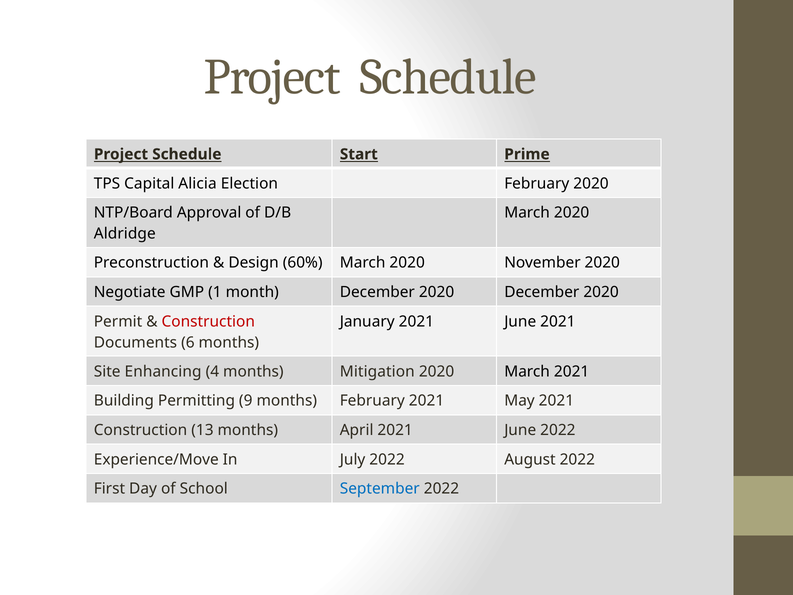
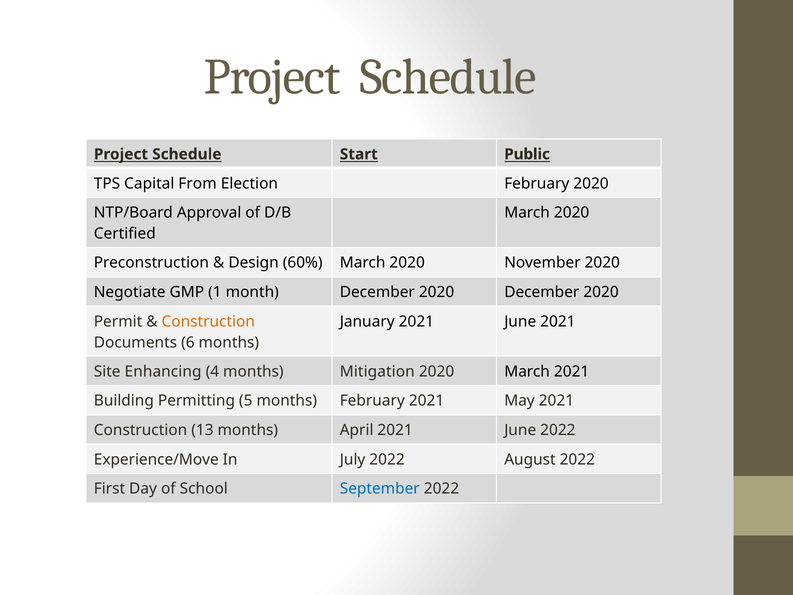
Prime: Prime -> Public (527, 154)
Alicia: Alicia -> From (198, 183)
Aldridge: Aldridge -> Certified (125, 234)
Construction colour: red -> orange (208, 321)
9: 9 -> 5 (246, 401)
